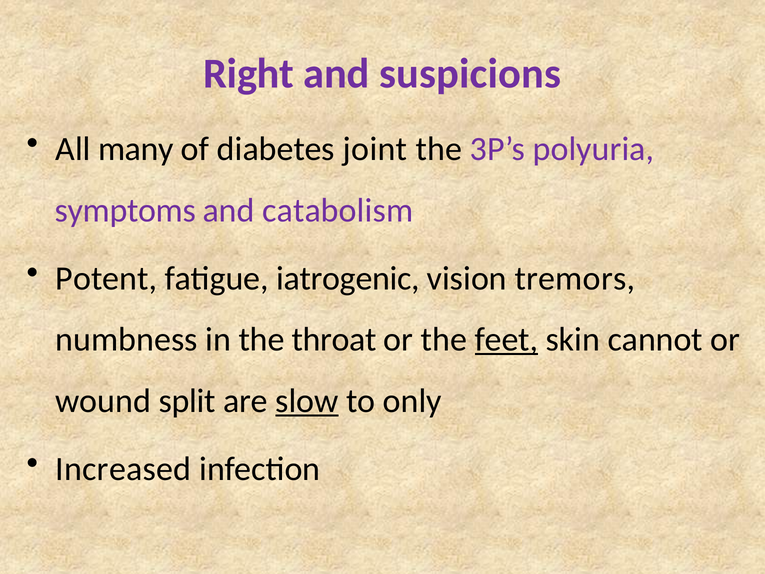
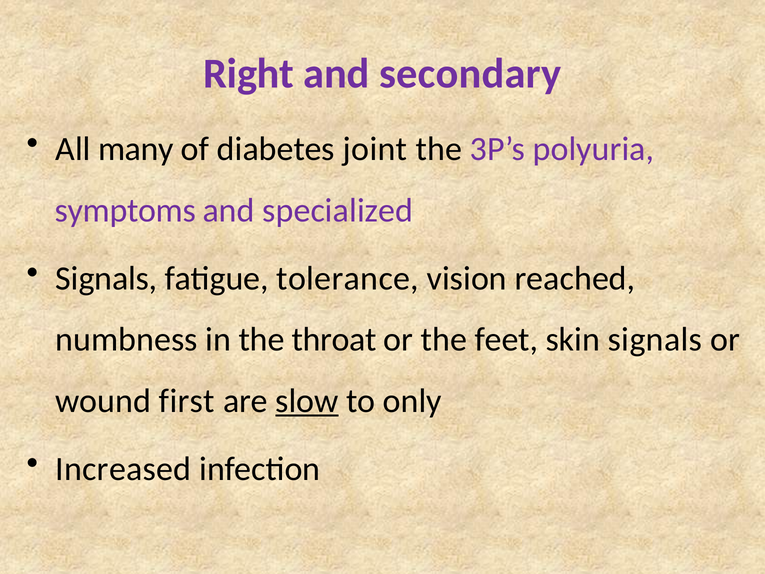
suspicions: suspicions -> secondary (470, 74)
catabolism: catabolism -> specialized (338, 210)
Potent: Potent -> Signals (106, 278)
iatrogenic: iatrogenic -> tolerance (348, 278)
tremors: tremors -> reached (575, 278)
feet underline: present -> none (506, 339)
skin cannot: cannot -> signals (655, 339)
split: split -> first (187, 401)
